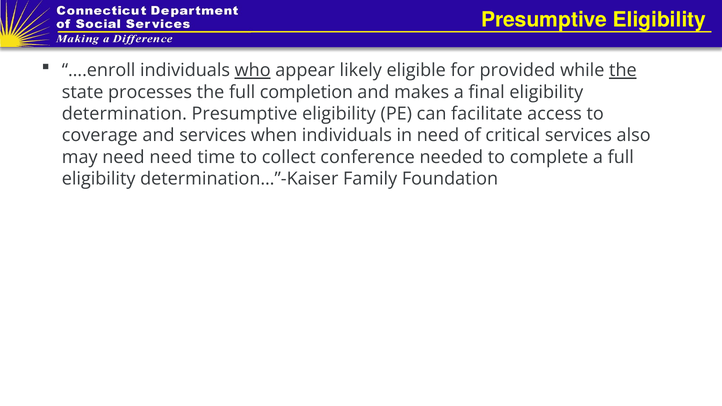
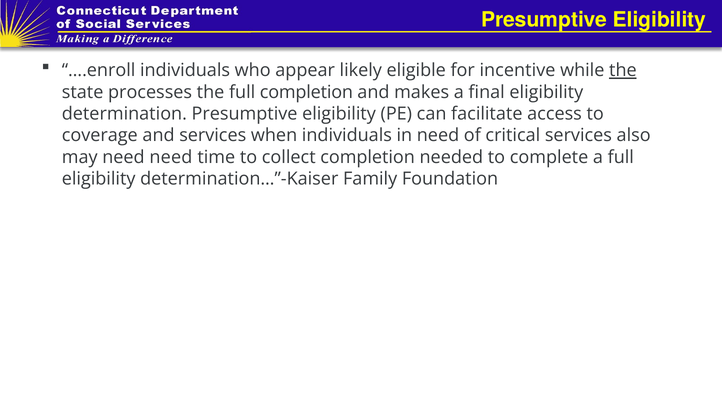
who underline: present -> none (253, 70)
provided: provided -> incentive (517, 70)
collect conference: conference -> completion (368, 157)
